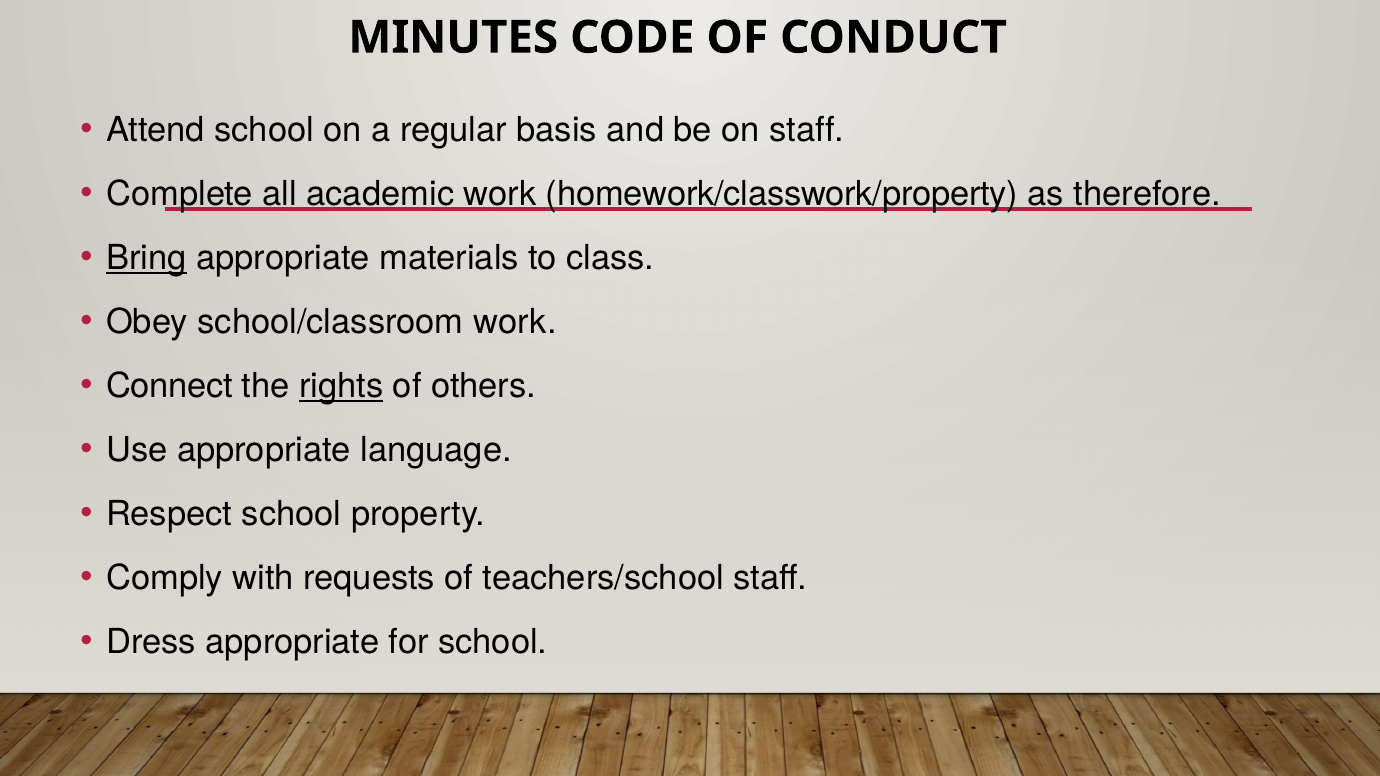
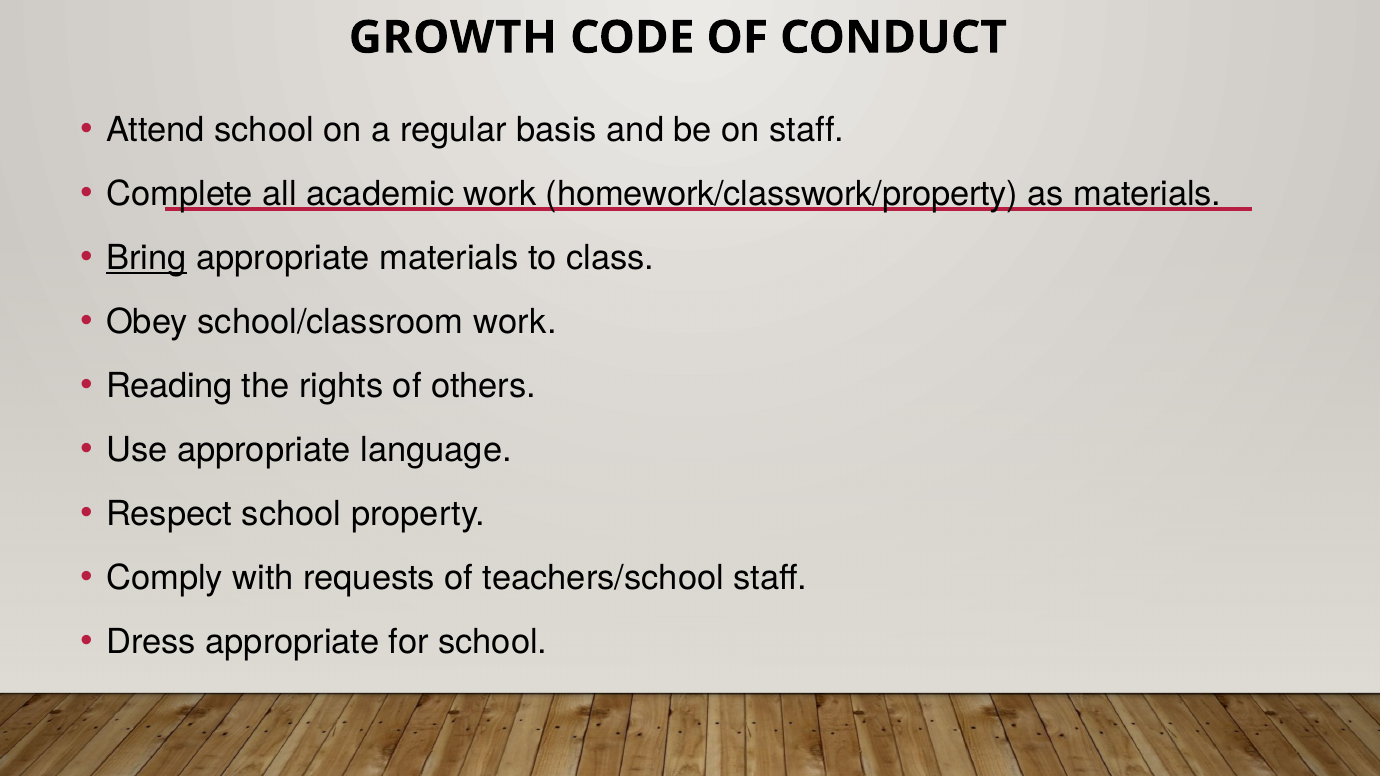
MINUTES: MINUTES -> GROWTH (453, 38)
as therefore: therefore -> materials (1147, 194)
Connect: Connect -> Reading (169, 386)
rights underline: present -> none (341, 386)
